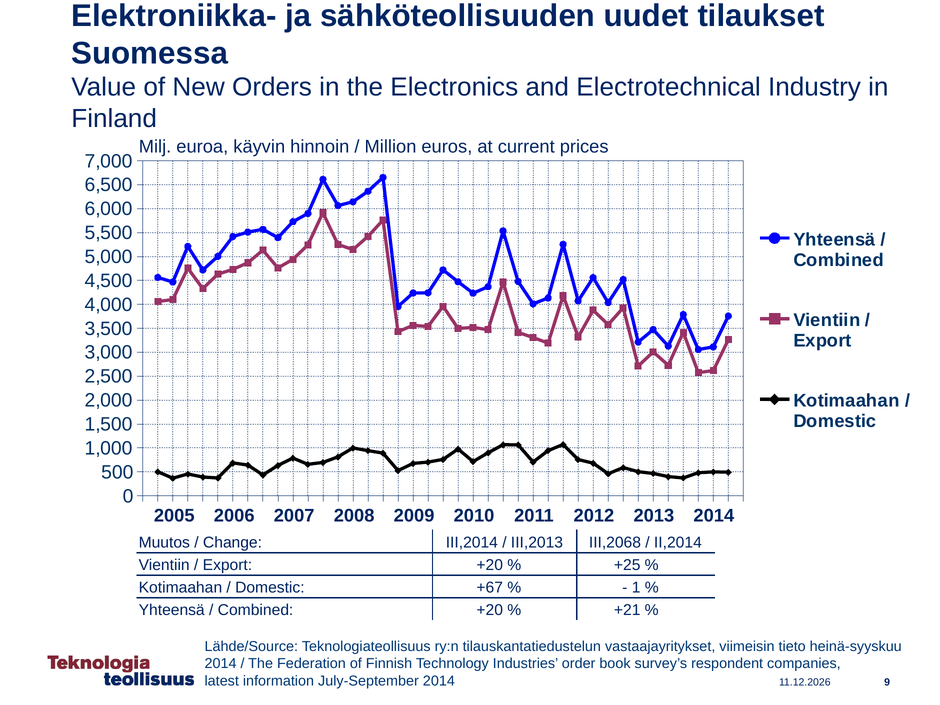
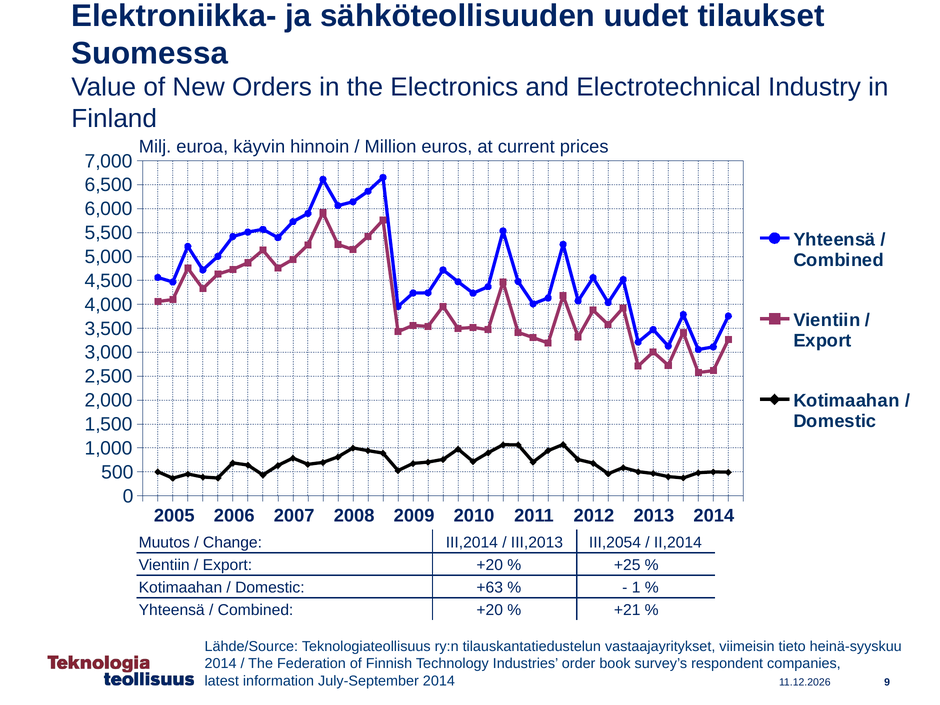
III,2068: III,2068 -> III,2054 (615, 542)
+67: +67 -> +63 (490, 587)
